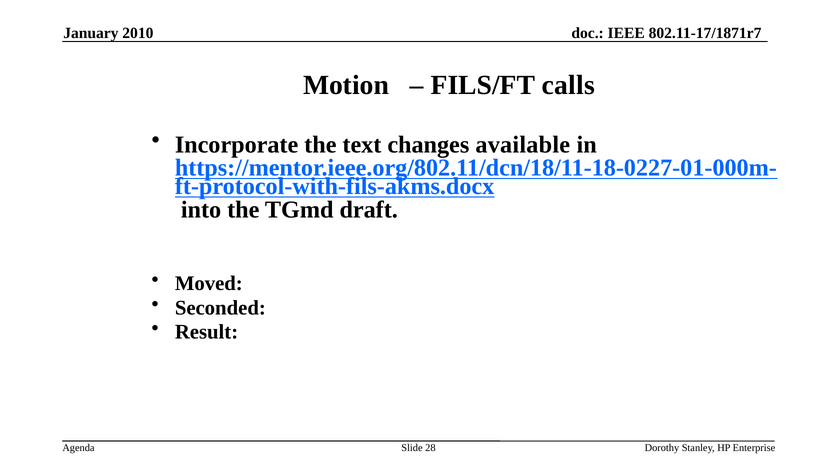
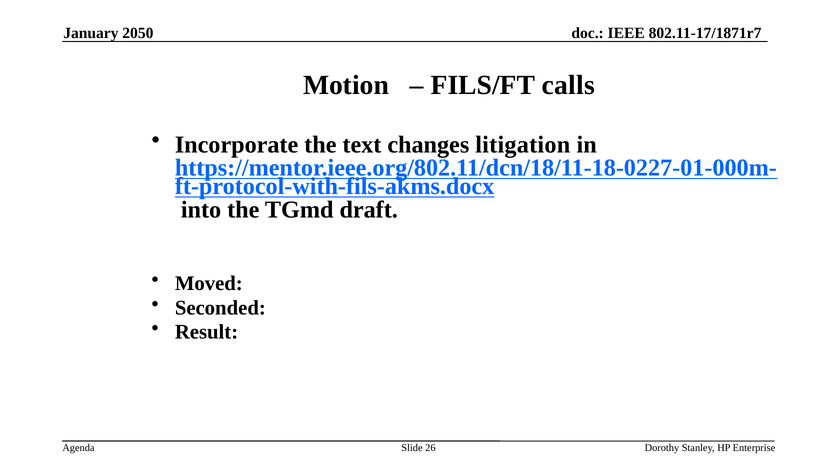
2010: 2010 -> 2050 (138, 33)
available: available -> litigation (523, 144)
28: 28 -> 26 (430, 448)
